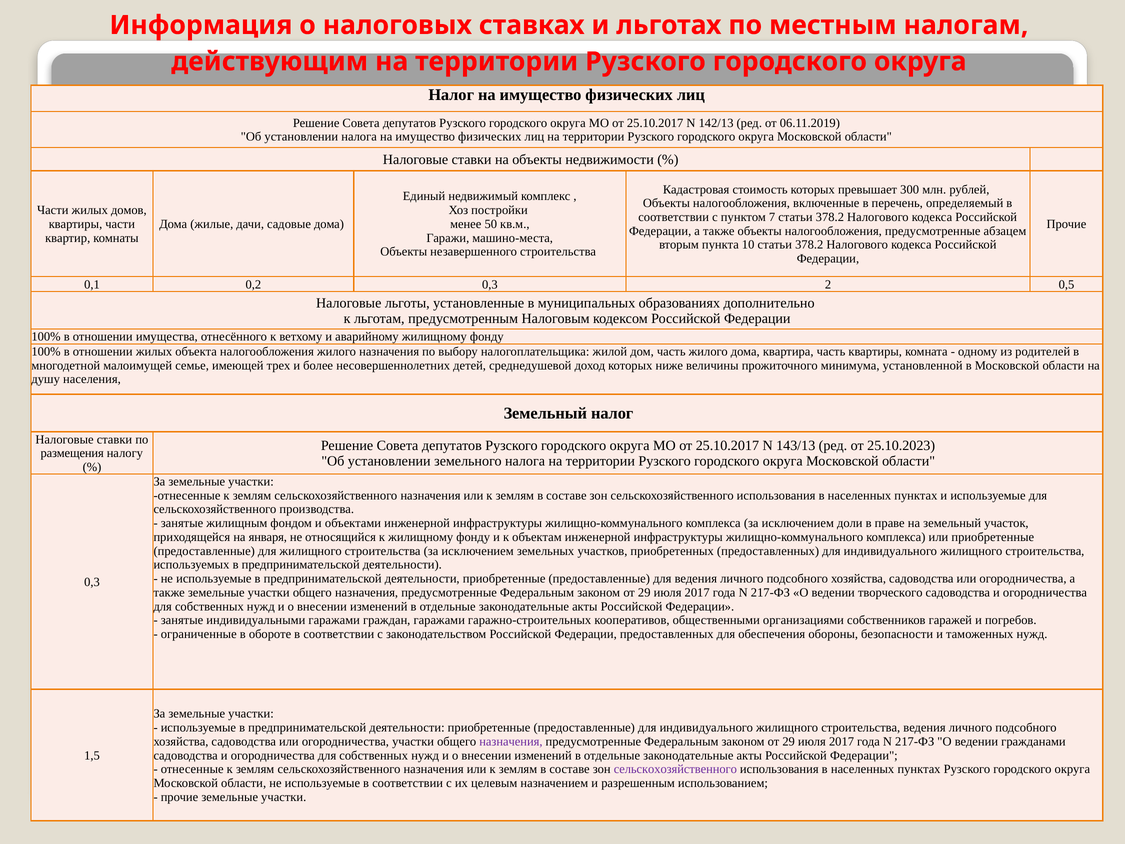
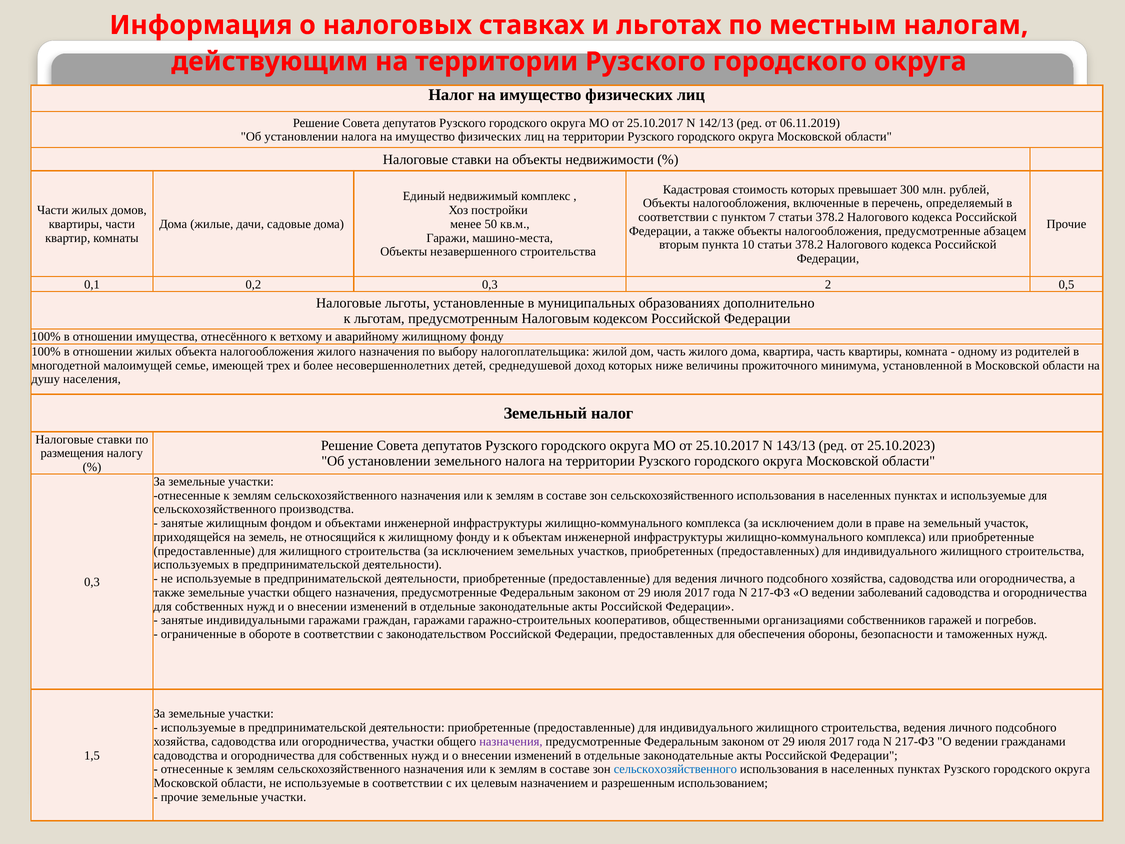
января: января -> земель (268, 537)
творческого: творческого -> заболеваний (890, 592)
сельскохозяйственного colour: purple -> blue (675, 769)
